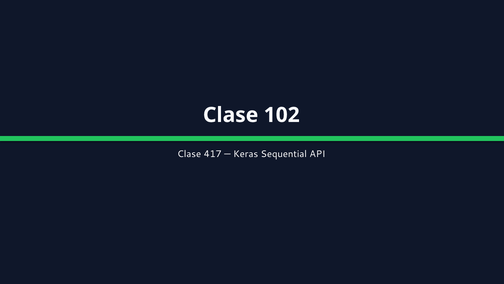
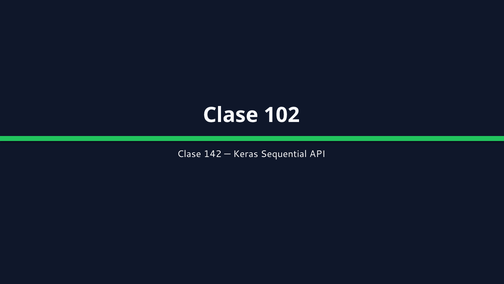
417: 417 -> 142 (213, 154)
